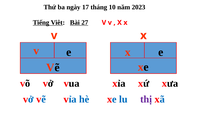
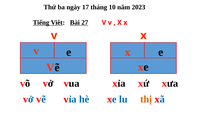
thị colour: purple -> orange (146, 99)
